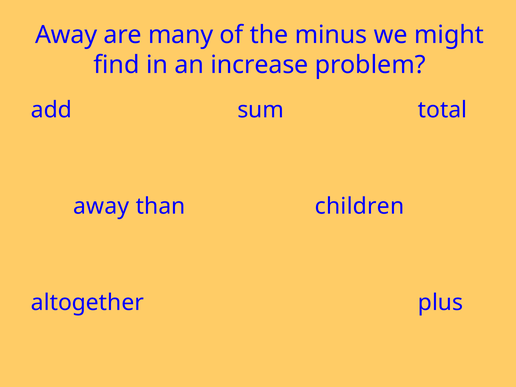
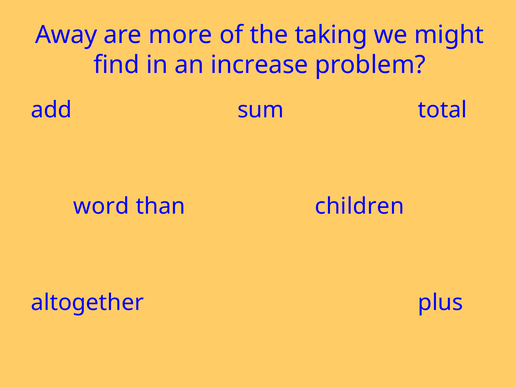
many: many -> more (180, 35)
minus: minus -> taking (331, 35)
away: away -> word (101, 206)
